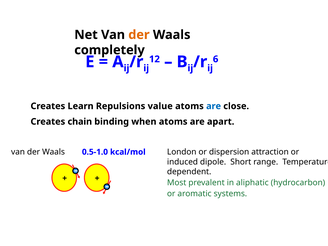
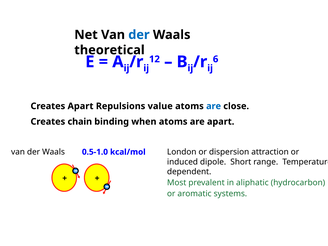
der colour: orange -> blue (139, 35)
completely: completely -> theoretical (109, 50)
Creates Learn: Learn -> Apart (81, 106)
